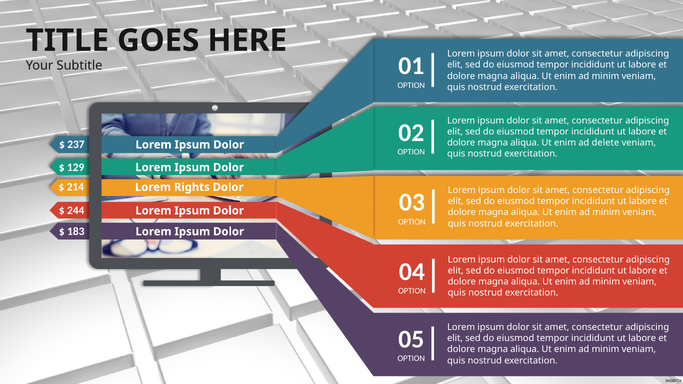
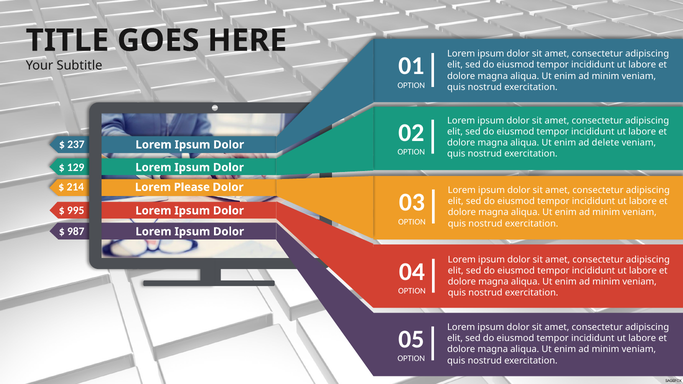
Rights: Rights -> Please (192, 187)
244: 244 -> 995 (76, 211)
183: 183 -> 987 (76, 232)
